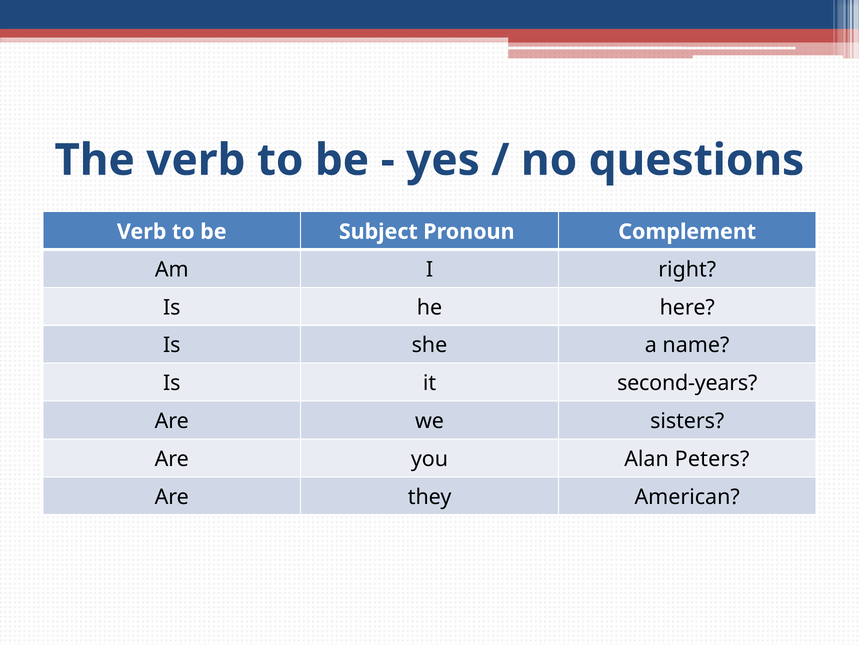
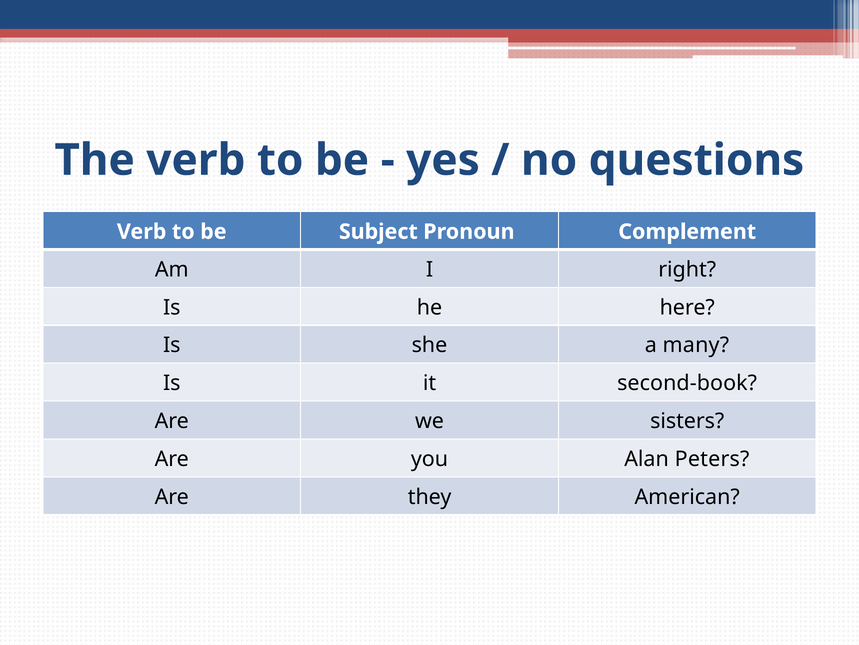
name: name -> many (696, 345)
second-years: second-years -> second-book (687, 383)
